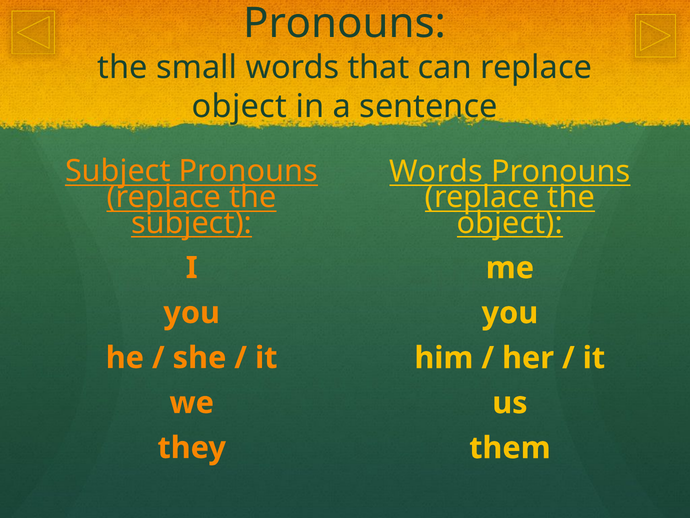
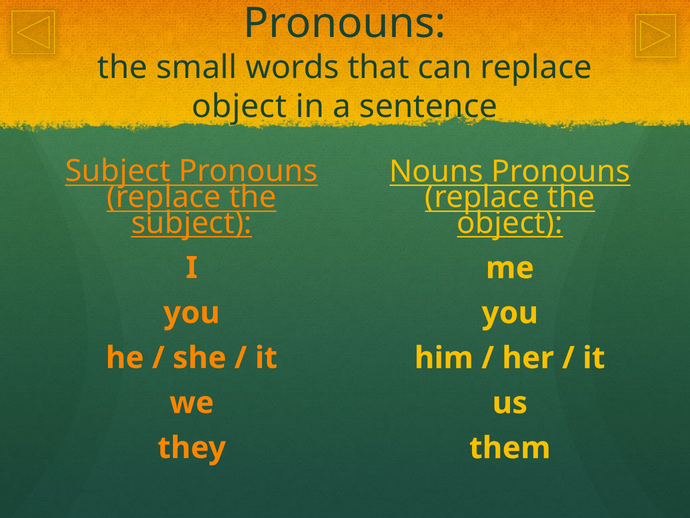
Words: Words -> Nouns (436, 171)
